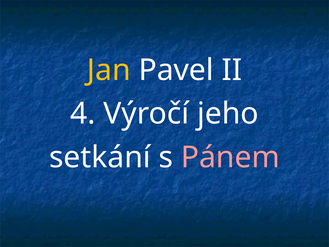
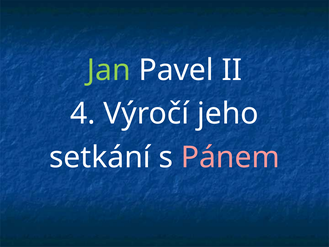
Jan colour: yellow -> light green (109, 70)
